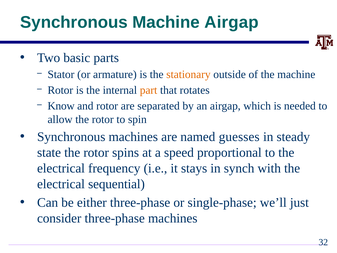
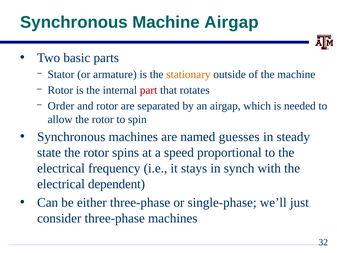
part colour: orange -> red (149, 90)
Know: Know -> Order (61, 106)
sequential: sequential -> dependent (117, 184)
